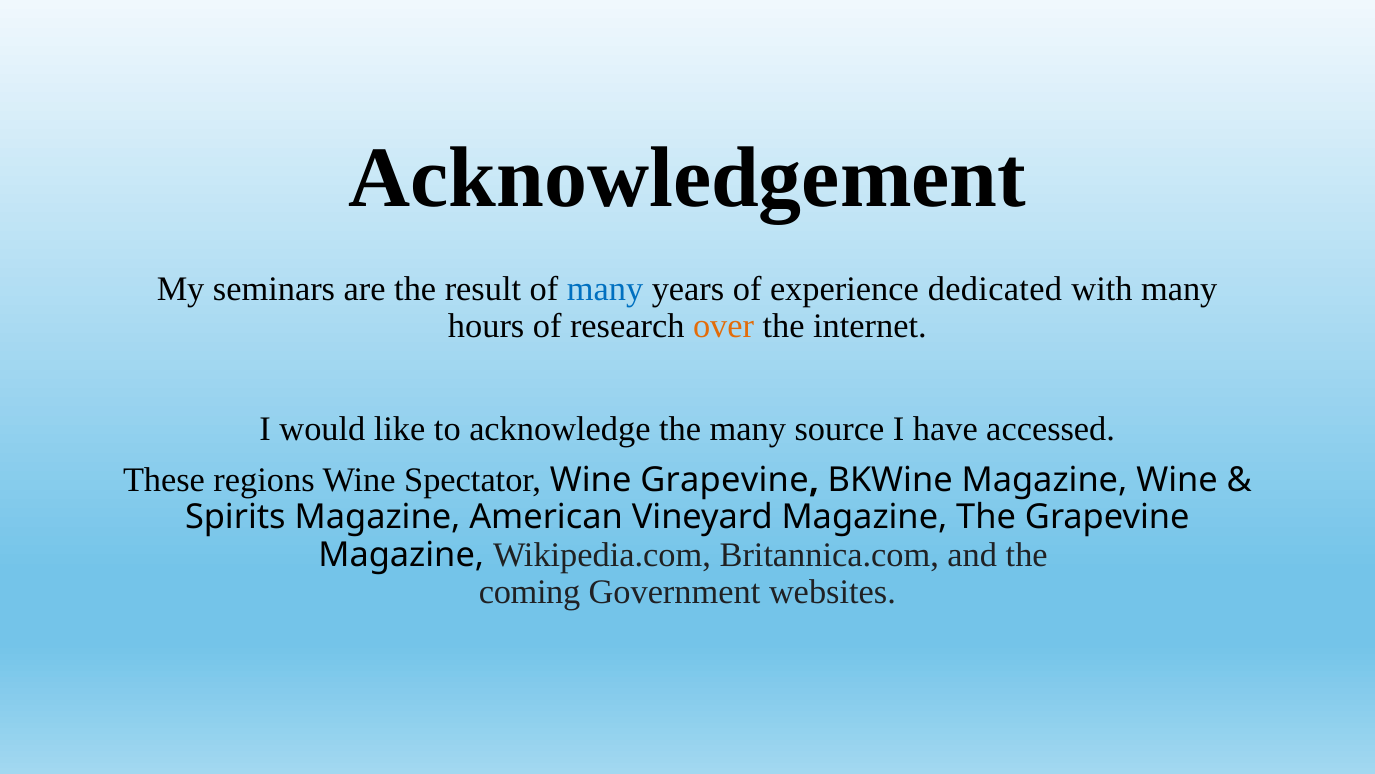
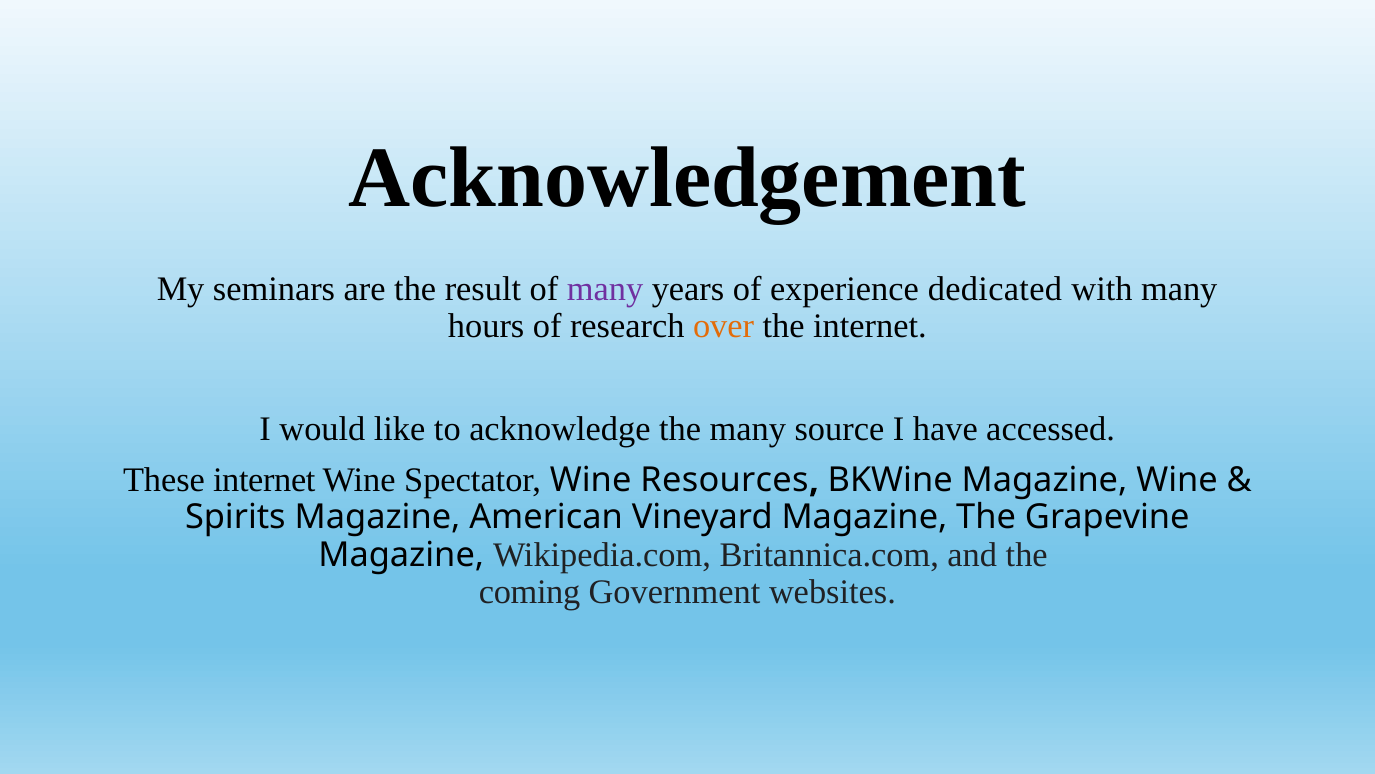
many colour: blue -> purple (605, 289)
These regions: regions -> internet (264, 480)
Wine Grapevine: Grapevine -> Resources (725, 480)
